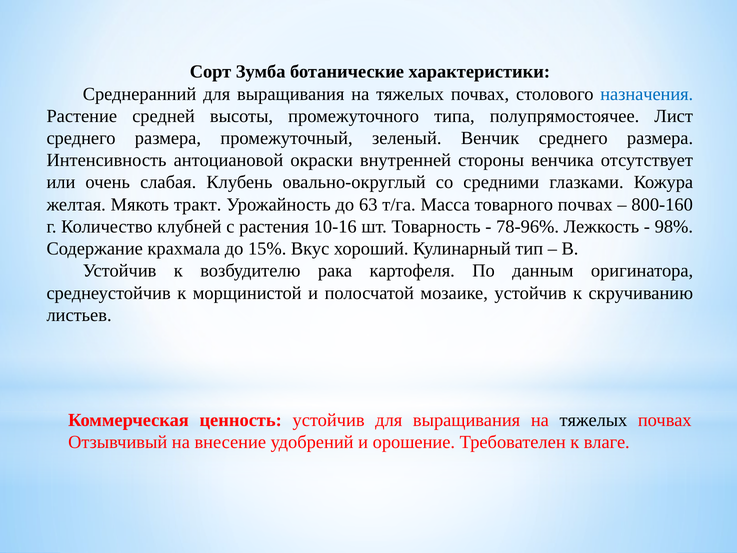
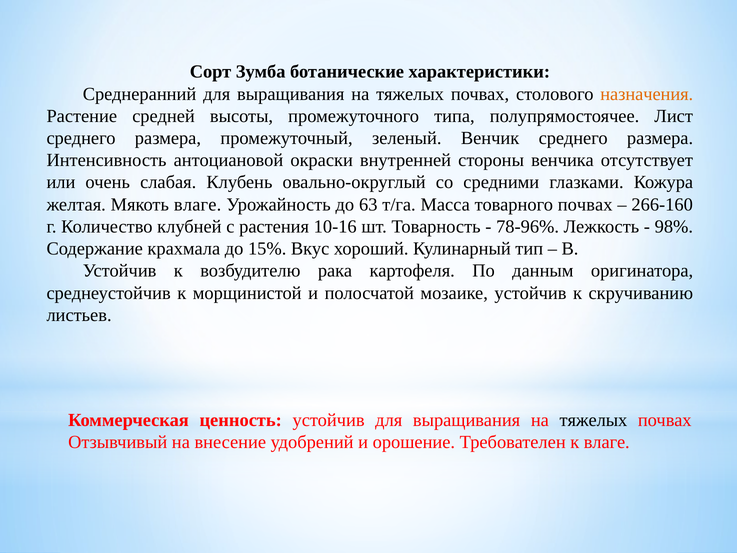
назначения colour: blue -> orange (647, 94)
Мякоть тракт: тракт -> влаге (198, 204)
800-160: 800-160 -> 266-160 (662, 204)
